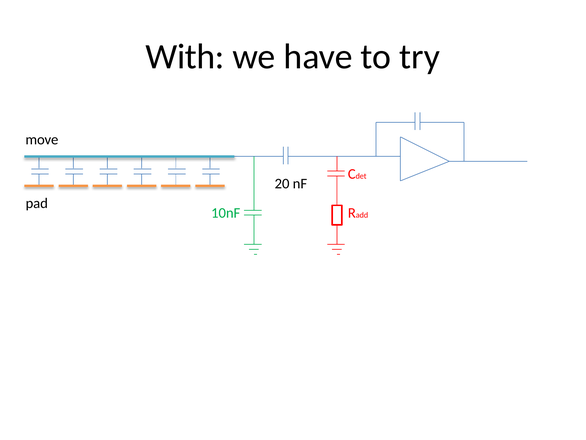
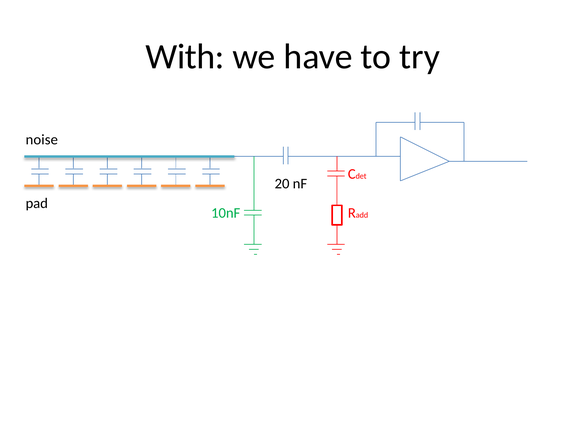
move: move -> noise (42, 140)
